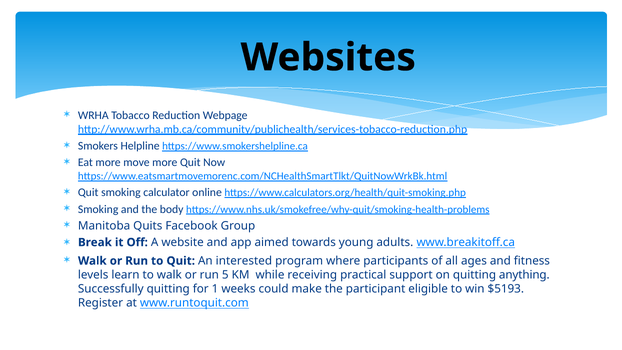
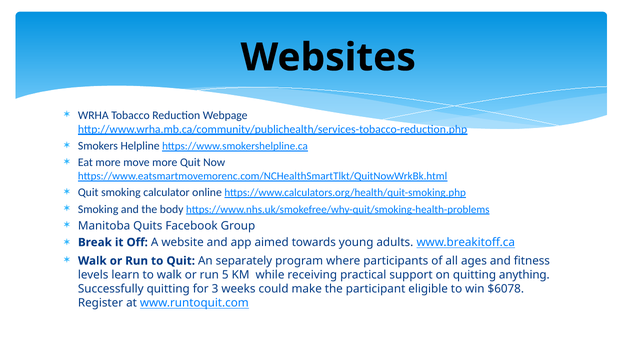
interested: interested -> separately (244, 261)
1: 1 -> 3 (215, 289)
$5193: $5193 -> $6078 (506, 289)
